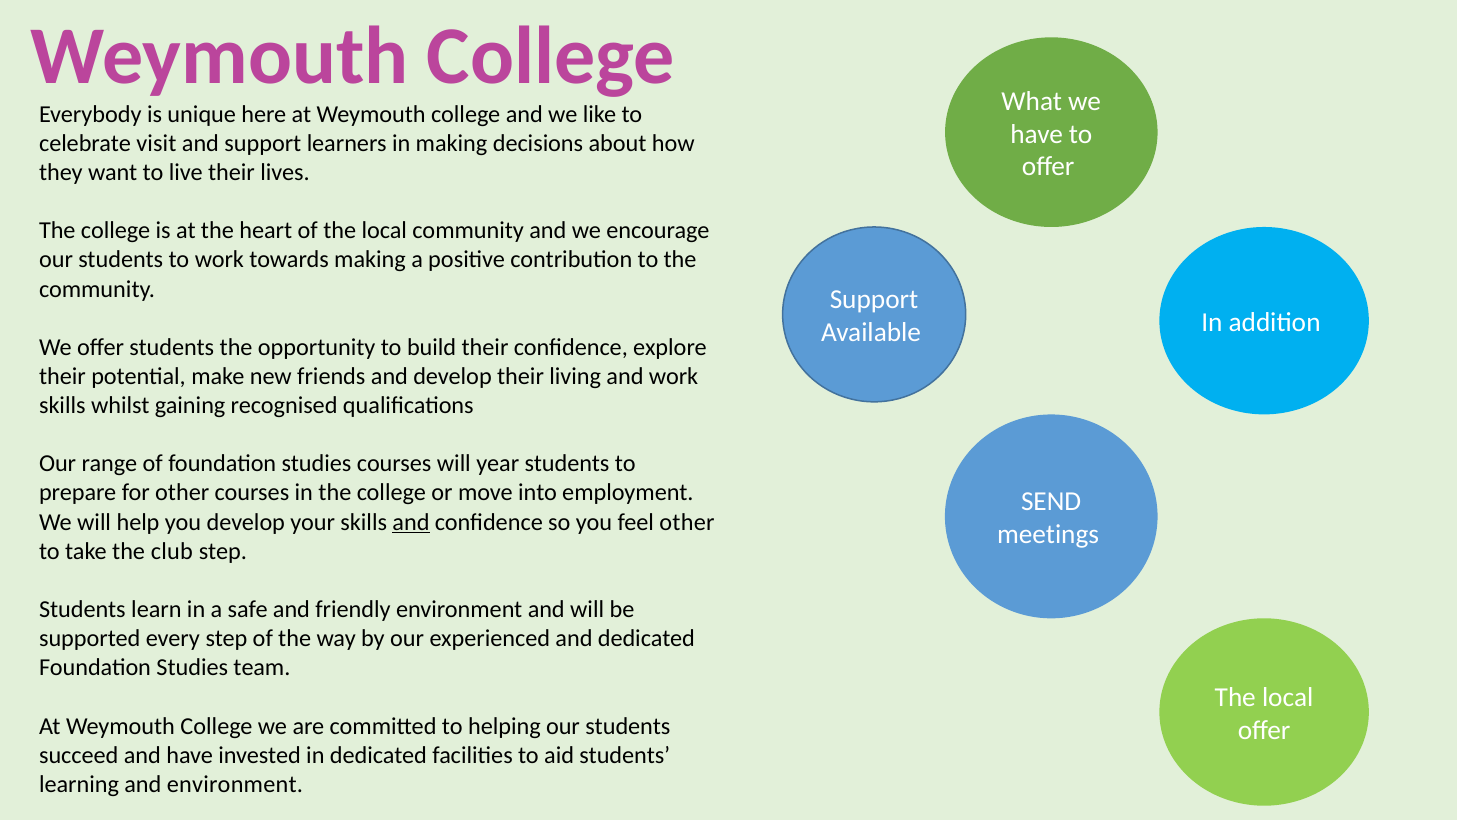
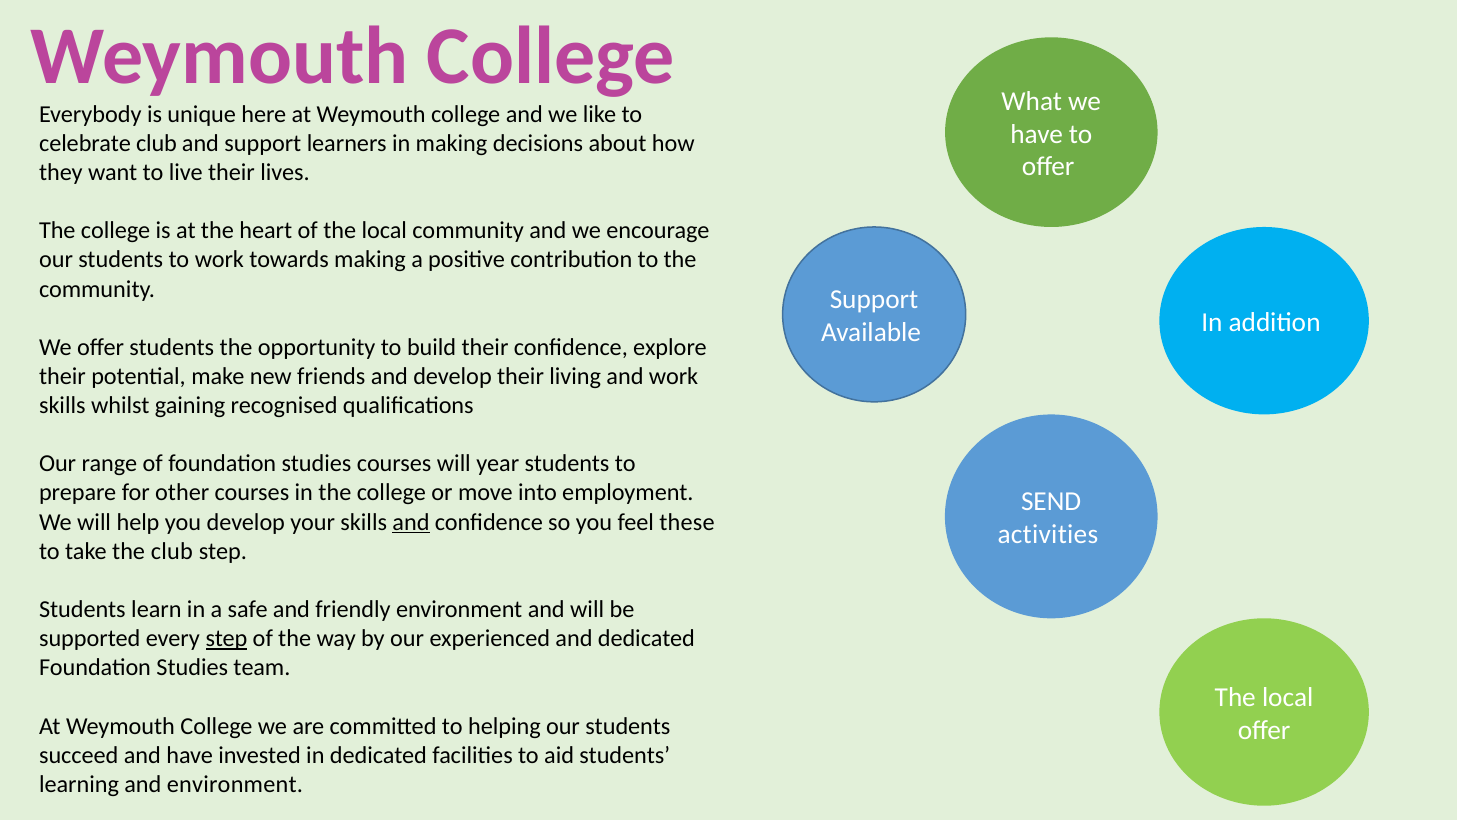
celebrate visit: visit -> club (157, 143)
feel other: other -> these (687, 522)
meetings: meetings -> activities (1048, 534)
step underline: none -> present (226, 638)
